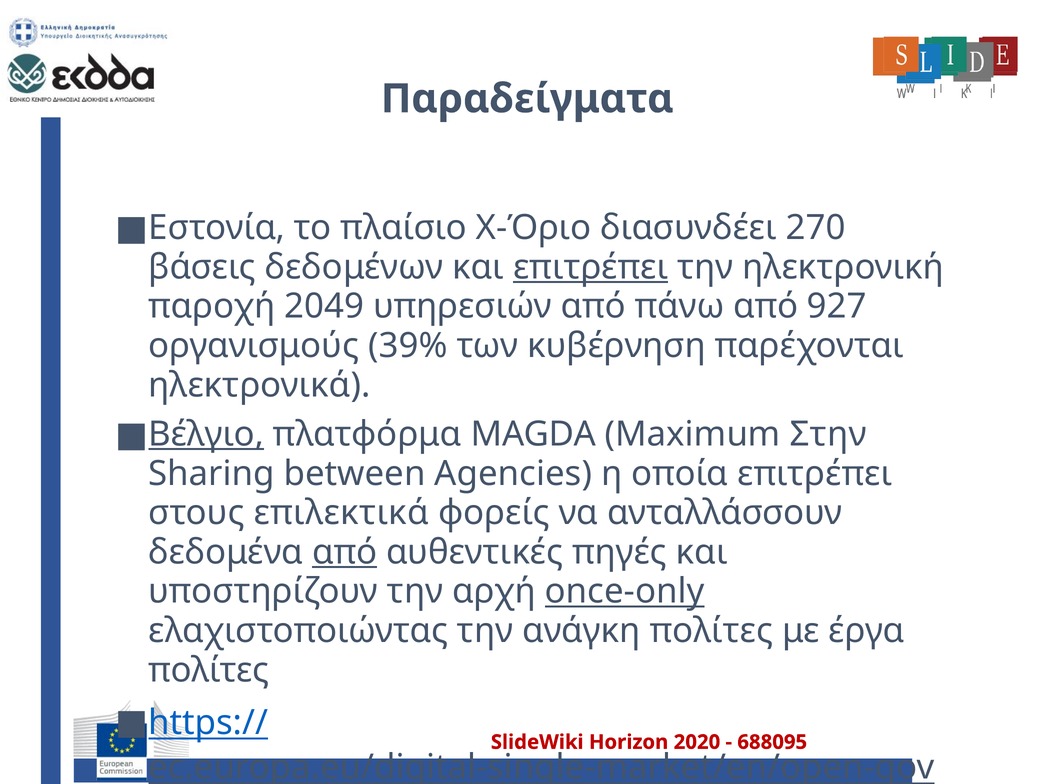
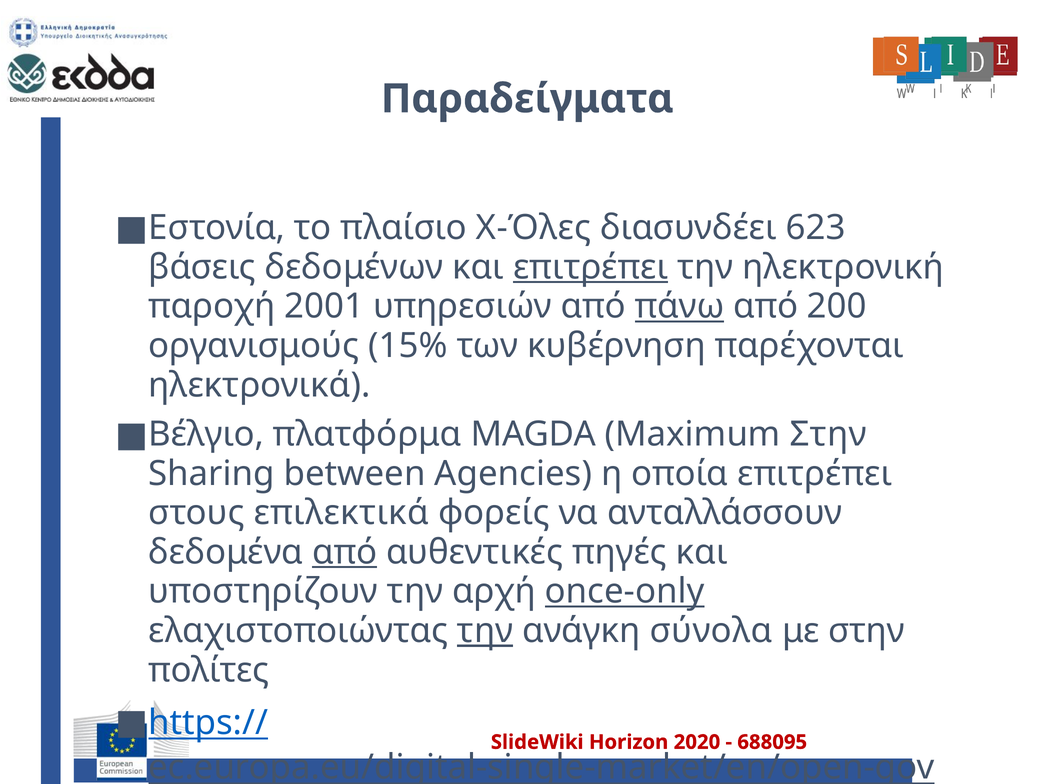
X-Όριο: X-Όριο -> X-Όλες (533, 228)
270: 270 -> 623 (816, 228)
2049: 2049 -> 2001 (324, 306)
πάνω underline: none -> present (680, 306)
927: 927 -> 200 (837, 306)
39%: 39% -> 15% (408, 346)
Βέλγιο underline: present -> none (206, 434)
την underline: none -> present (485, 631)
ανάγκη πολίτες: πολίτες -> σύνολα (711, 631)
με έργα: έργα -> στην (866, 631)
